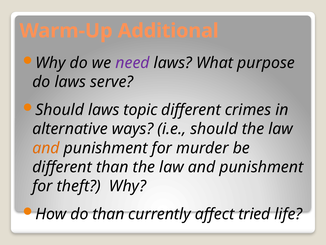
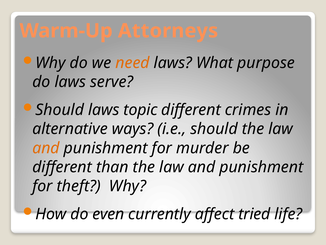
Additional: Additional -> Attorneys (168, 31)
need colour: purple -> orange (133, 63)
do than: than -> even (108, 214)
